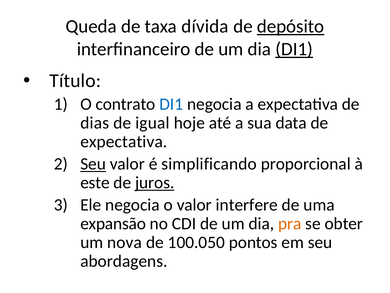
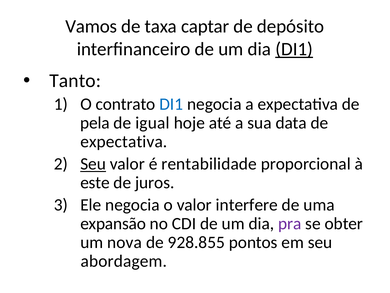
Queda: Queda -> Vamos (91, 26)
dívida: dívida -> captar (205, 26)
depósito underline: present -> none (291, 26)
Título: Título -> Tanto (75, 81)
dias: dias -> pela (95, 123)
simplificando: simplificando -> rentabilidade (209, 164)
juros underline: present -> none (155, 182)
pra colour: orange -> purple (290, 223)
100.050: 100.050 -> 928.855 (196, 242)
abordagens: abordagens -> abordagem (124, 261)
